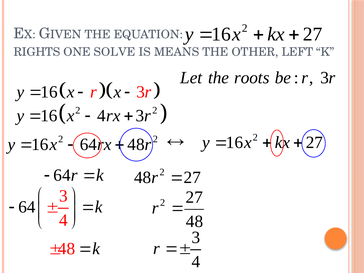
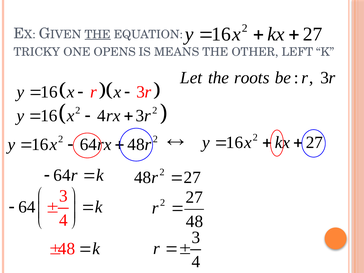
THE underline: none -> present (98, 34)
RIGHTS: RIGHTS -> TRICKY (37, 52)
SOLVE: SOLVE -> OPENS (115, 52)
